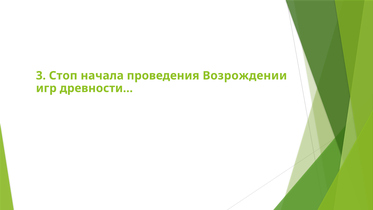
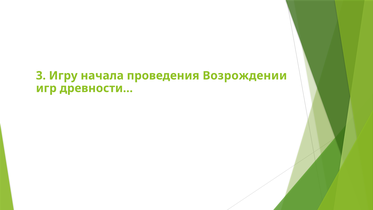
Стоп: Стоп -> Игру (63, 76)
